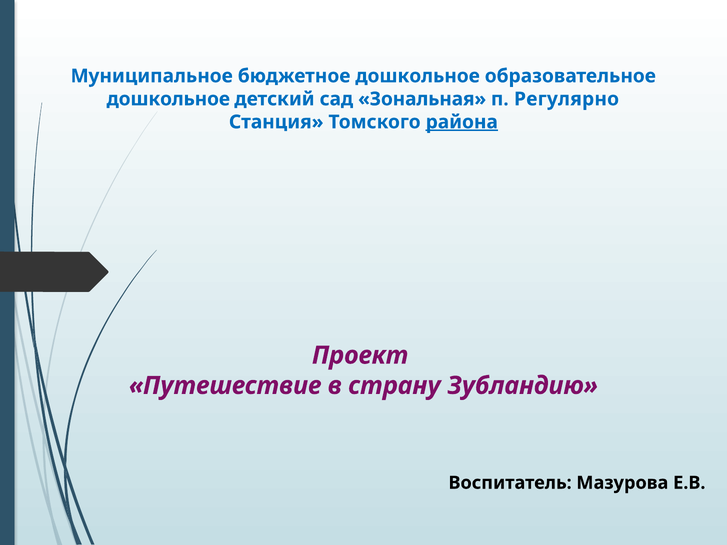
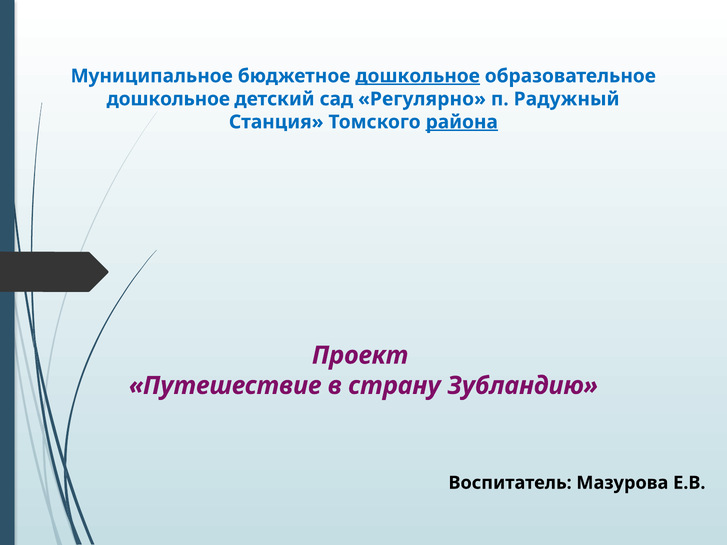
дошкольное underline: none -> present (418, 76)
Зональная: Зональная -> Регулярно (422, 99)
Регулярно: Регулярно -> Радужный (567, 99)
